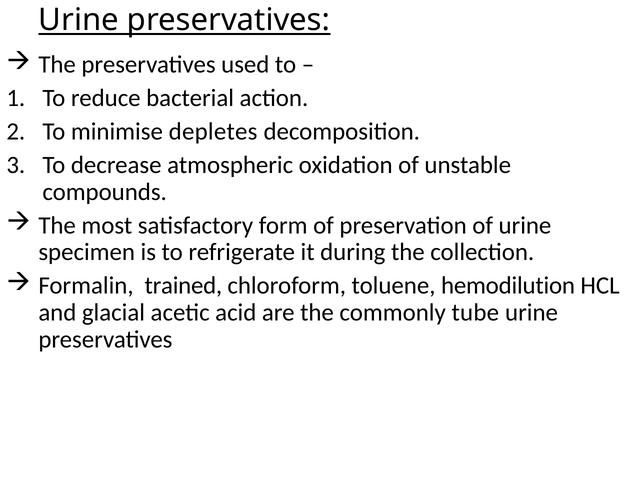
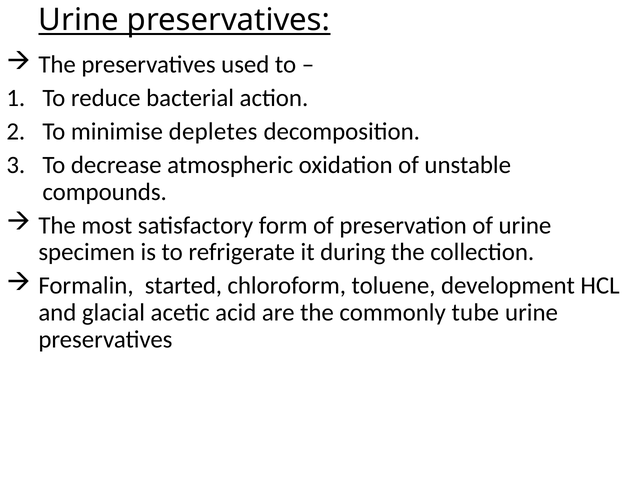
trained: trained -> started (183, 286)
hemodilution: hemodilution -> development (508, 286)
